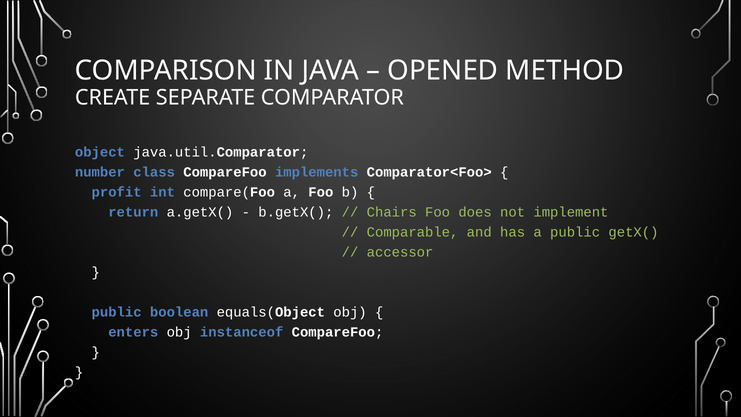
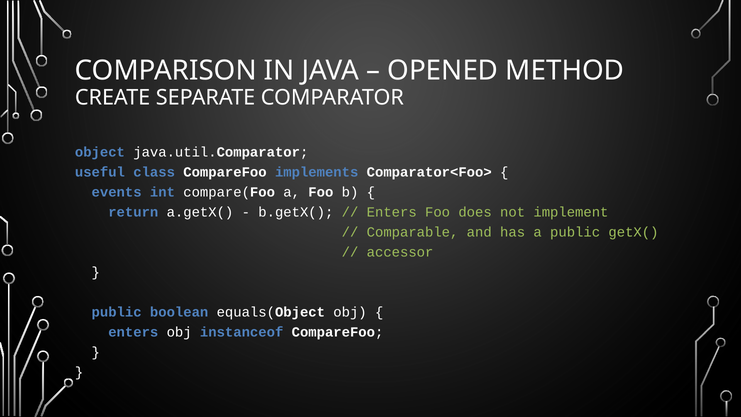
number: number -> useful (100, 172)
profit: profit -> events (117, 192)
Chairs: Chairs -> Enters (392, 212)
